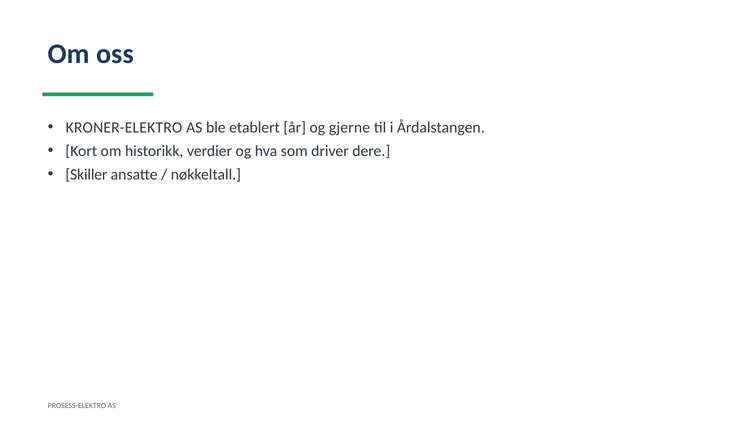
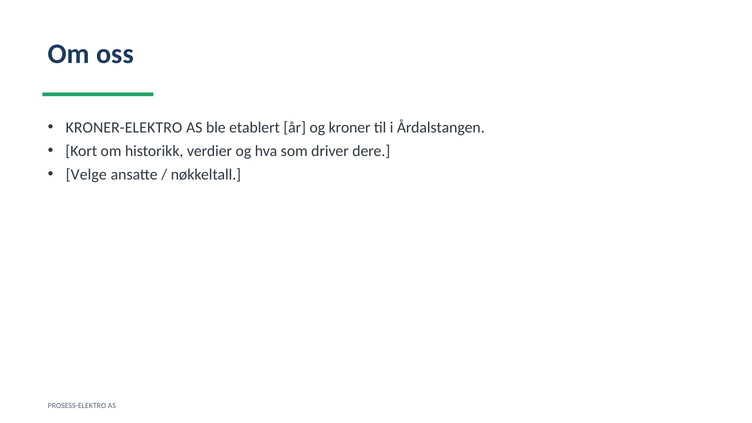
gjerne: gjerne -> kroner (350, 127)
Skiller: Skiller -> Velge (86, 174)
